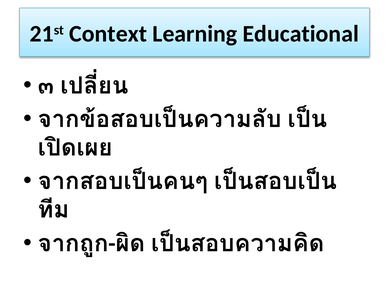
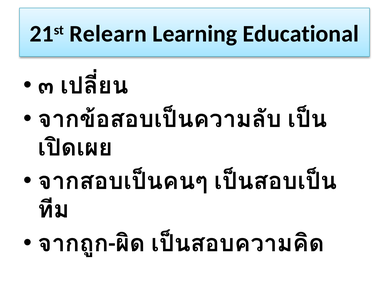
Context: Context -> Relearn (108, 34)
